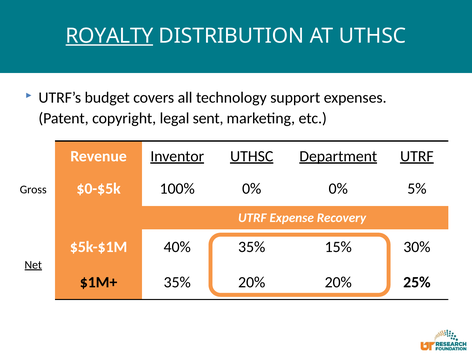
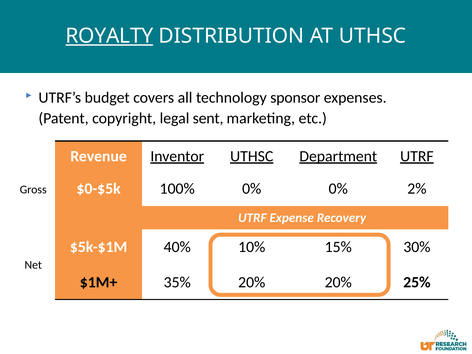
support: support -> sponsor (295, 98)
5%: 5% -> 2% (417, 189)
40% 35%: 35% -> 10% (252, 247)
Net underline: present -> none (33, 265)
